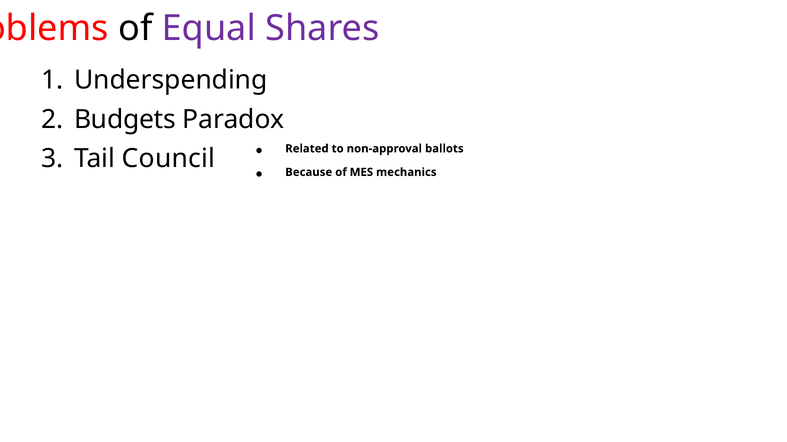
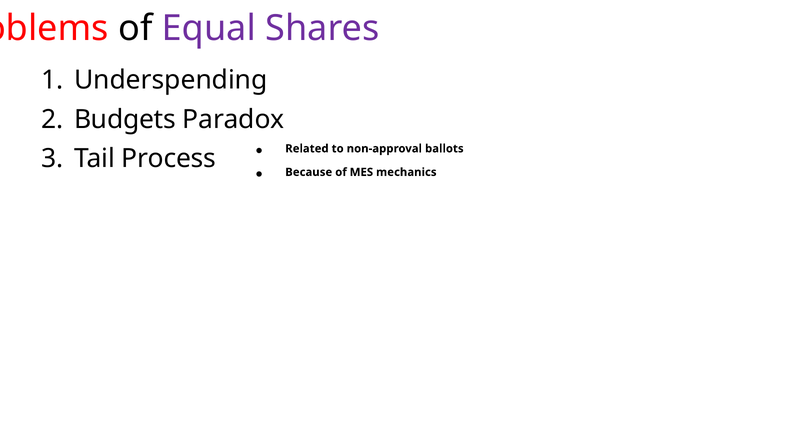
Council: Council -> Process (169, 159)
